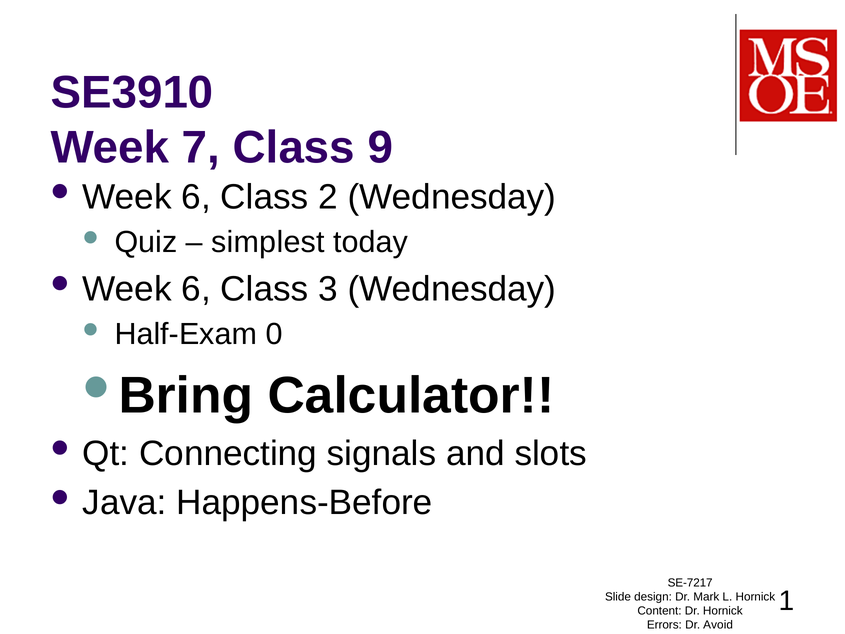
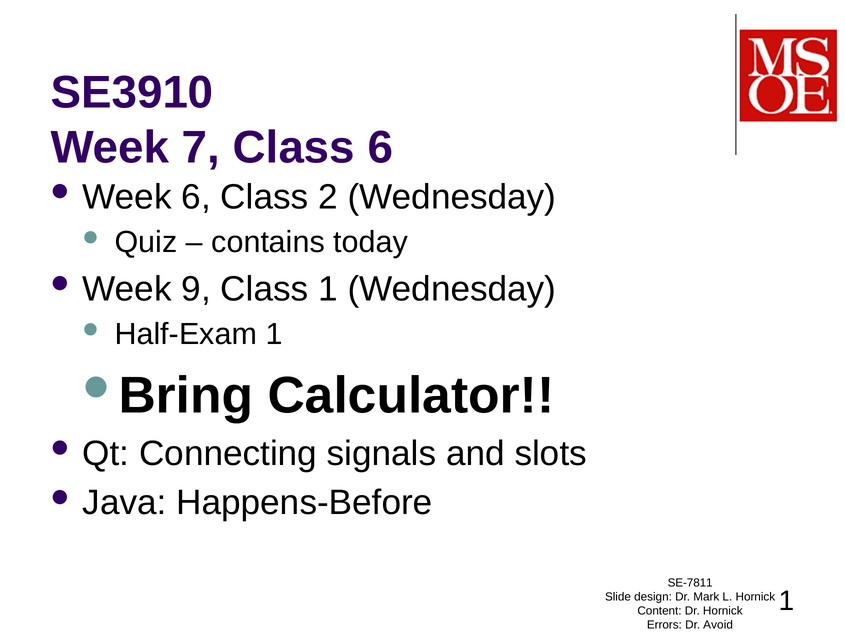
Class 9: 9 -> 6 (380, 148)
simplest: simplest -> contains (268, 242)
6: 6 -> 9 (196, 289)
Class 3: 3 -> 1 (328, 289)
Half-Exam 0: 0 -> 1 (274, 334)
SE-7217: SE-7217 -> SE-7811 (690, 582)
